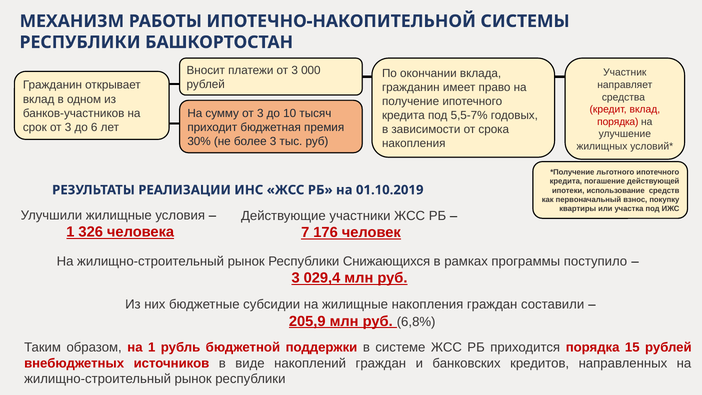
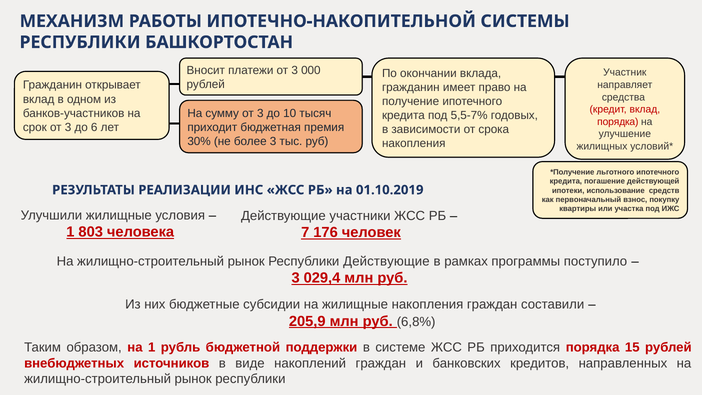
326: 326 -> 803 (91, 232)
Республики Снижающихся: Снижающихся -> Действующие (386, 261)
